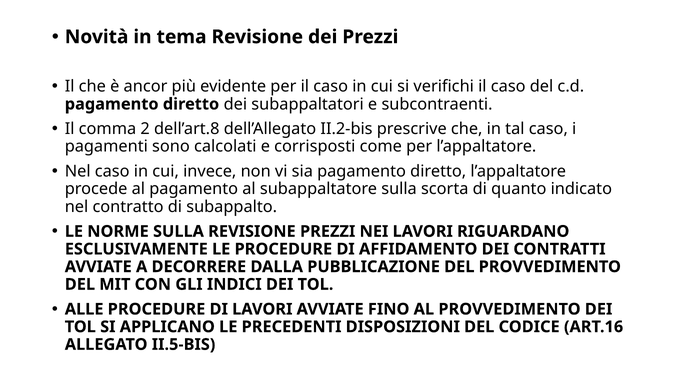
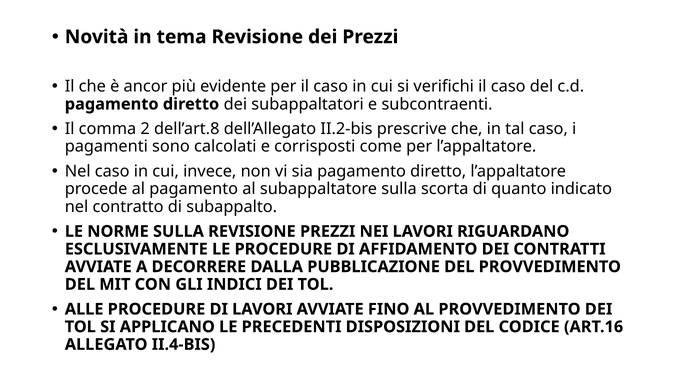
II.5-BIS: II.5-BIS -> II.4-BIS (184, 344)
